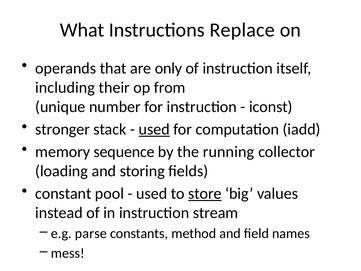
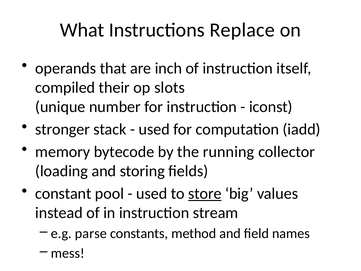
only: only -> inch (168, 68)
including: including -> compiled (65, 87)
from: from -> slots (170, 87)
used underline: present -> none (154, 129)
sequence: sequence -> bytecode (124, 152)
